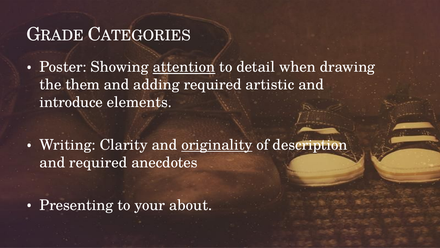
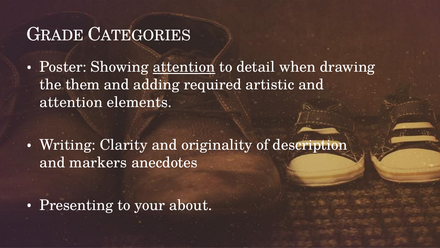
introduce: introduce -> attention (71, 102)
originality underline: present -> none (217, 145)
and required: required -> markers (98, 162)
